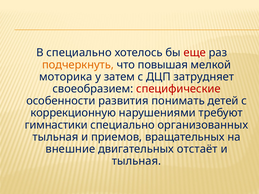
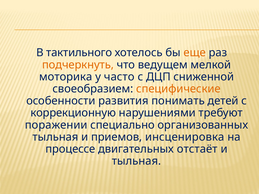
В специально: специально -> тактильного (79, 53)
еще colour: red -> orange (195, 53)
повышая: повышая -> ведущем (163, 65)
затем: затем -> часто (119, 77)
затрудняет: затрудняет -> сниженной (204, 77)
специфические colour: red -> orange (178, 89)
гимнастики: гимнастики -> поражении (56, 125)
вращательных: вращательных -> инсценировка (185, 137)
внешние: внешние -> процессе (70, 149)
